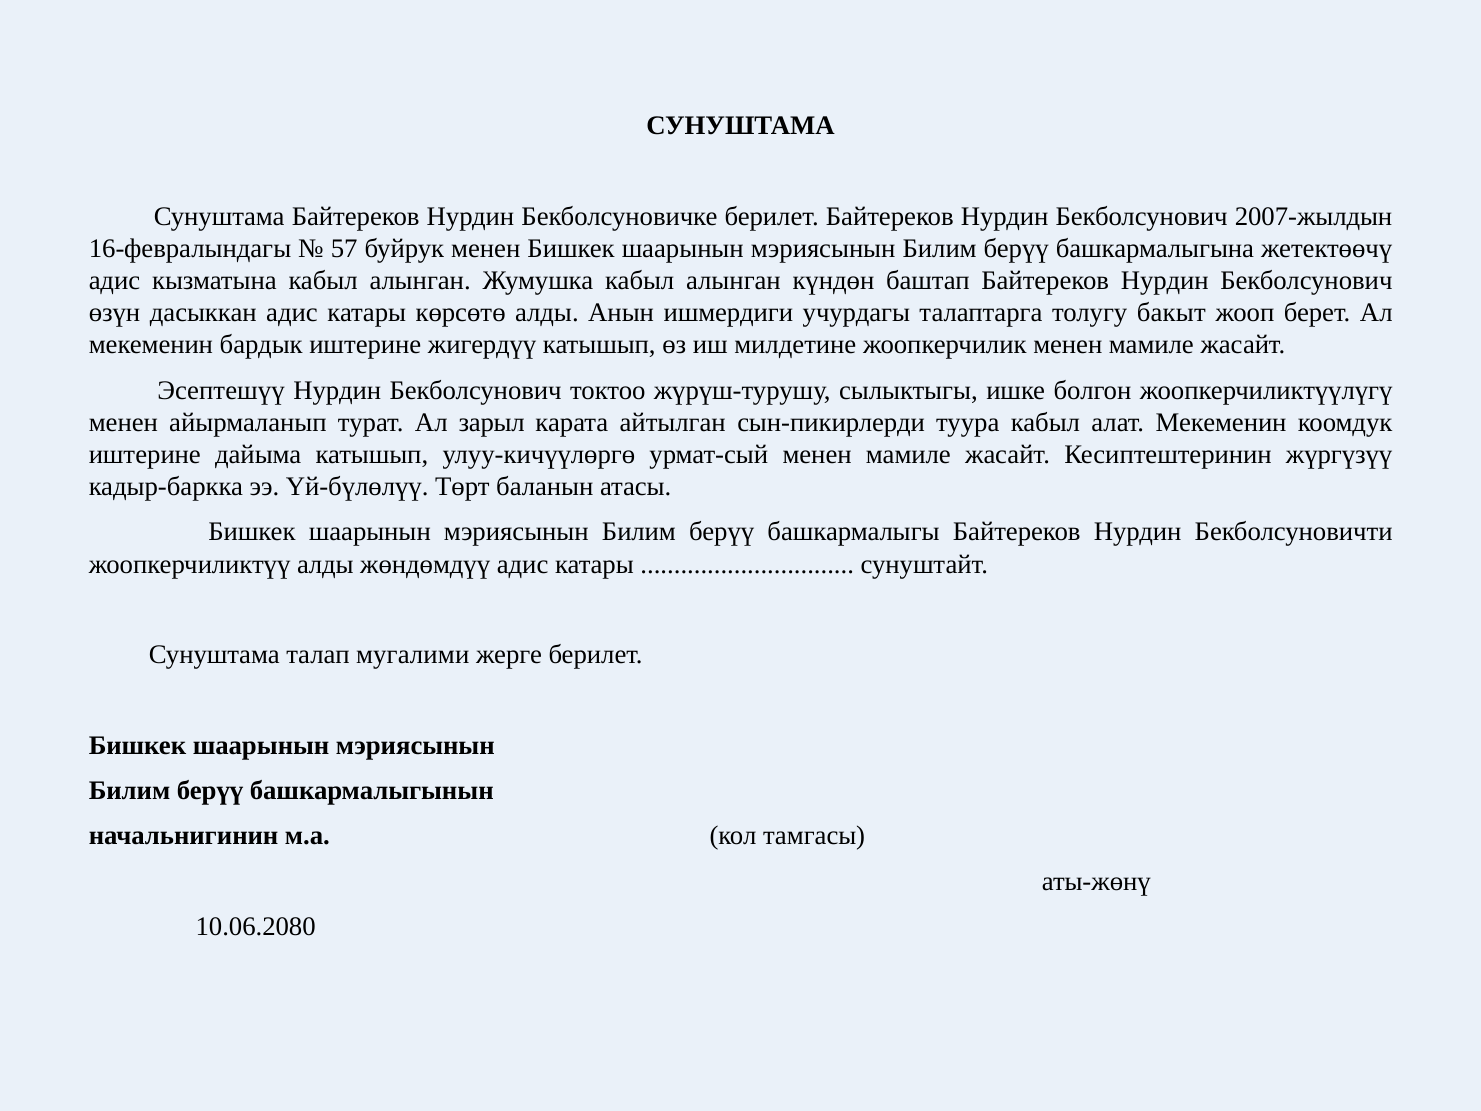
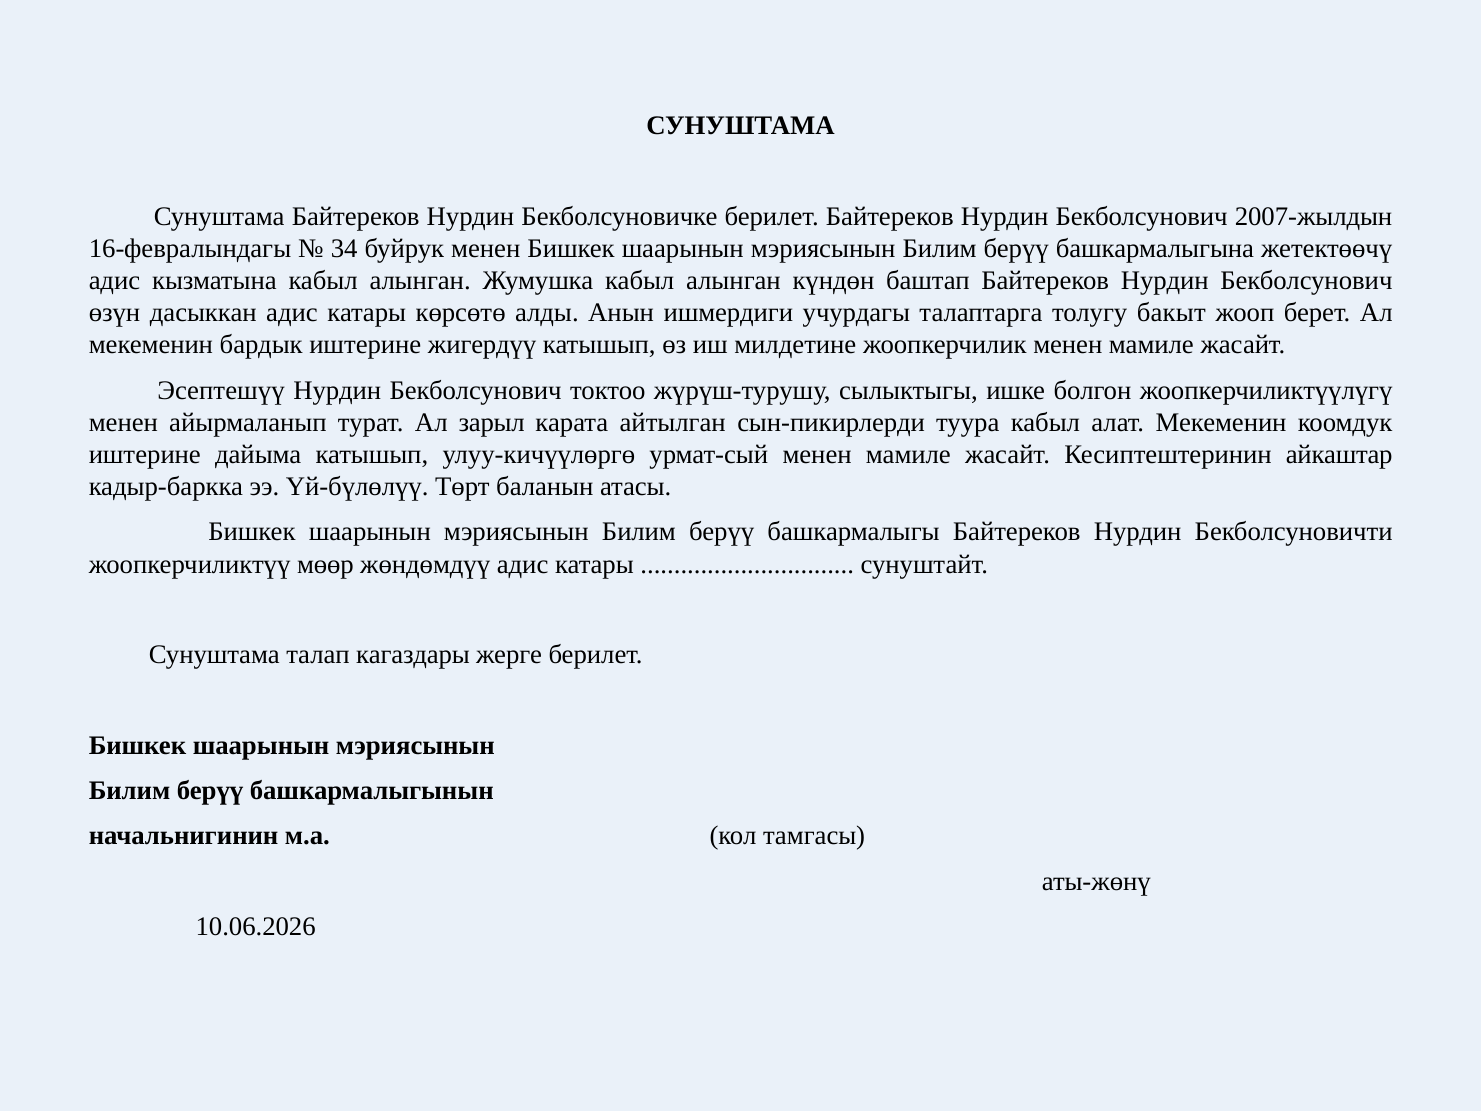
57: 57 -> 34 (344, 249)
жүргүзүү: жүргүзүү -> айкаштар (1339, 455)
жоопкерчиликтүү алды: алды -> мөөр (325, 564)
мугалими: мугалими -> кагаздары (413, 655)
10.06.2080: 10.06.2080 -> 10.06.2026 (256, 927)
